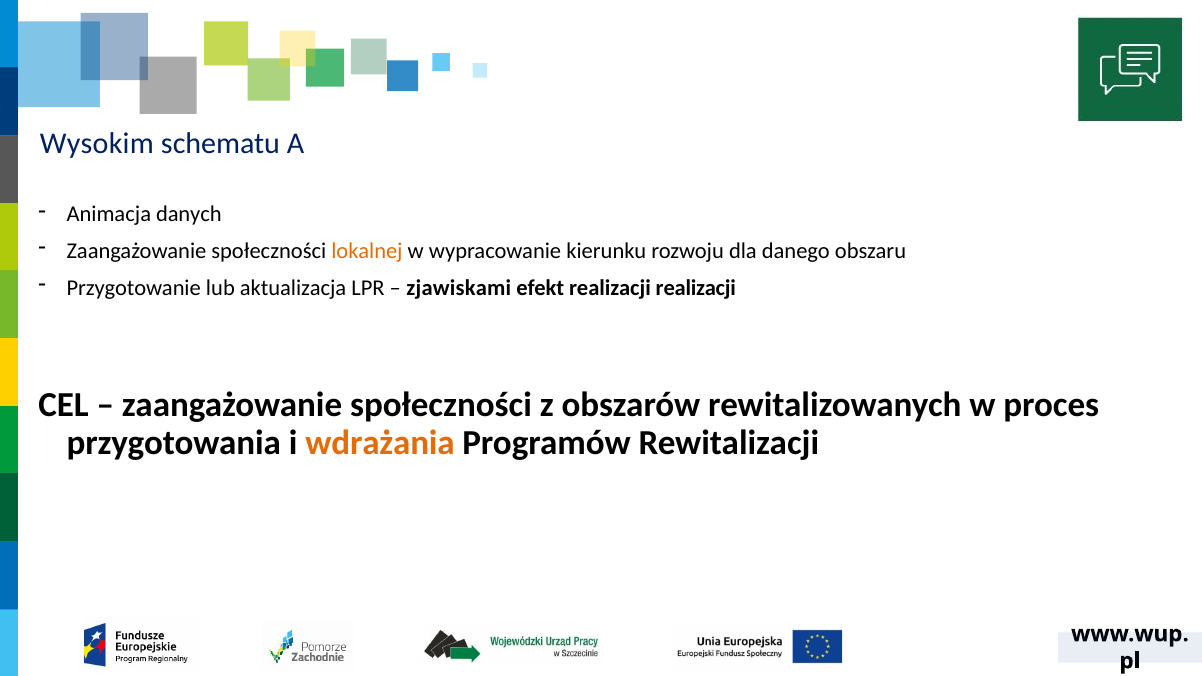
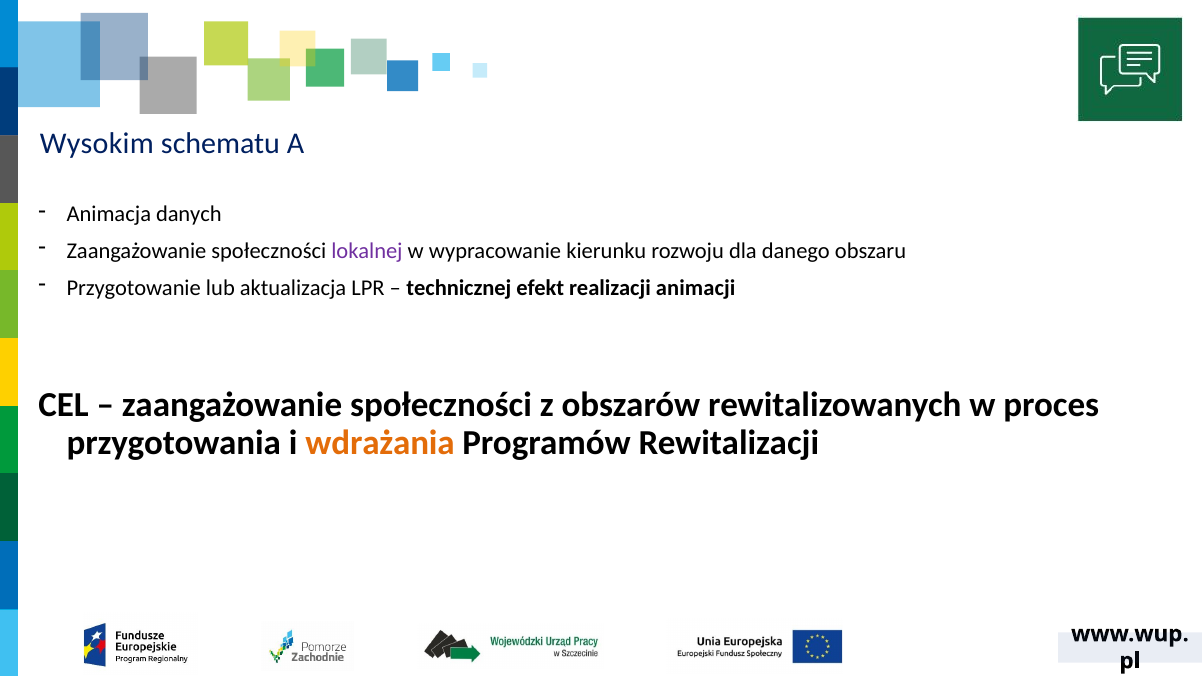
lokalnej colour: orange -> purple (367, 251)
zjawiskami: zjawiskami -> technicznej (459, 288)
realizacji realizacji: realizacji -> animacji (696, 288)
